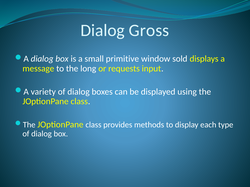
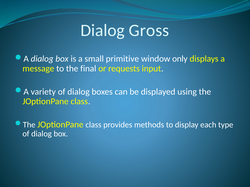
sold: sold -> only (180, 59)
long: long -> final (88, 69)
